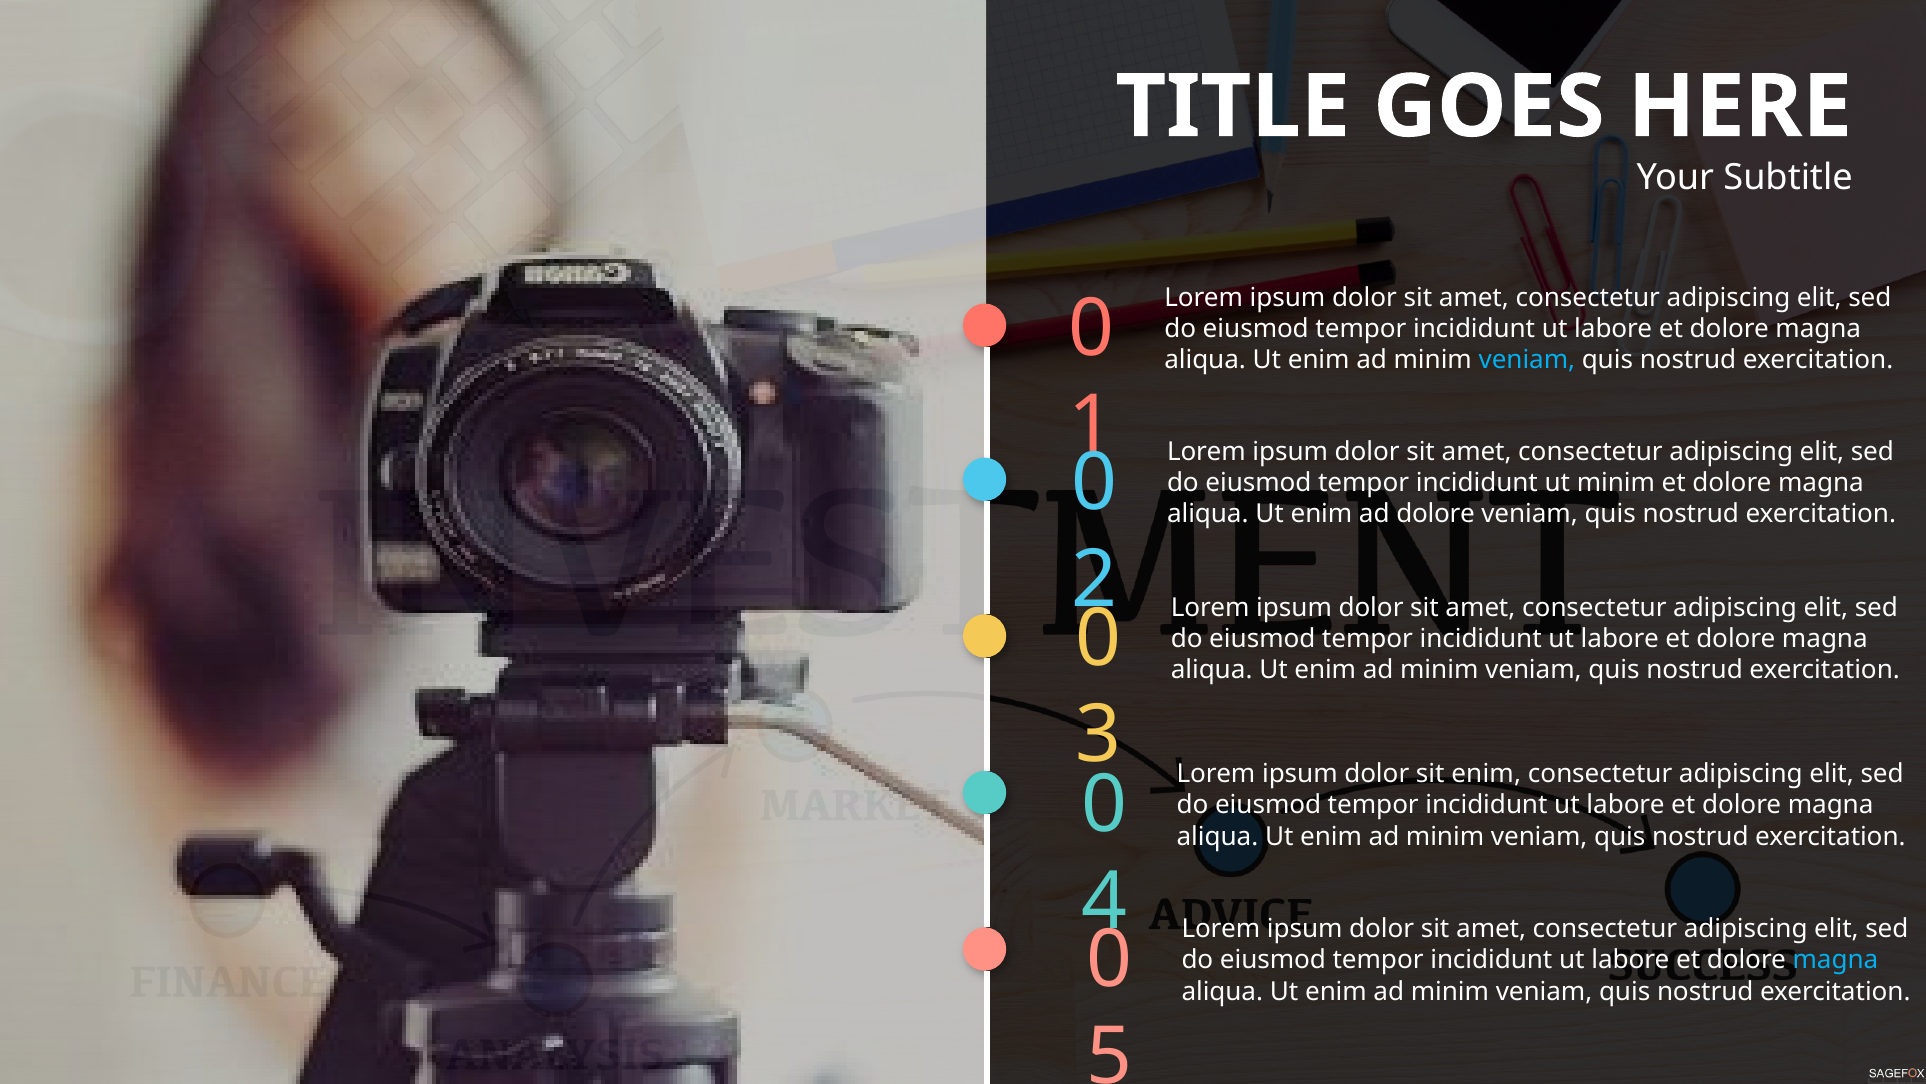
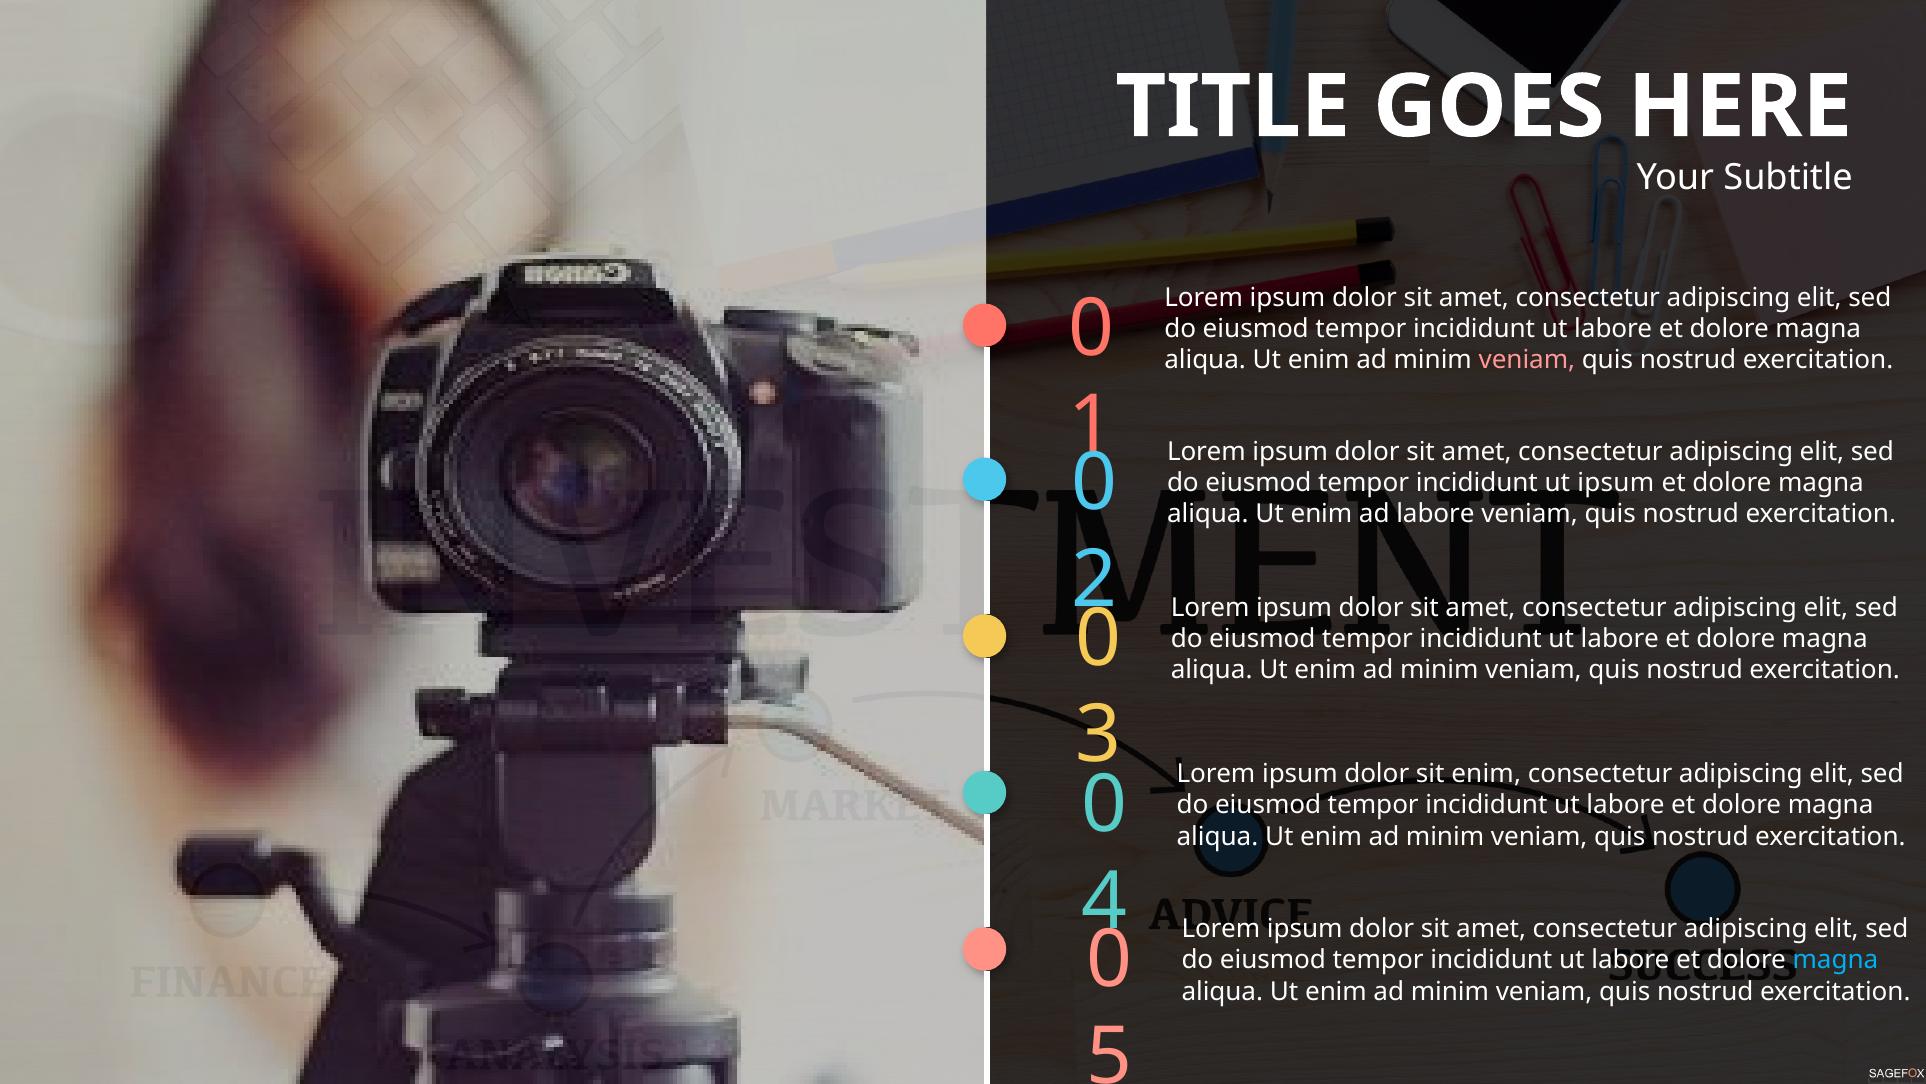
veniam colour: light blue -> pink (1527, 360)
ut minim: minim -> ipsum (1616, 483)
ad dolore: dolore -> labore (1435, 514)
